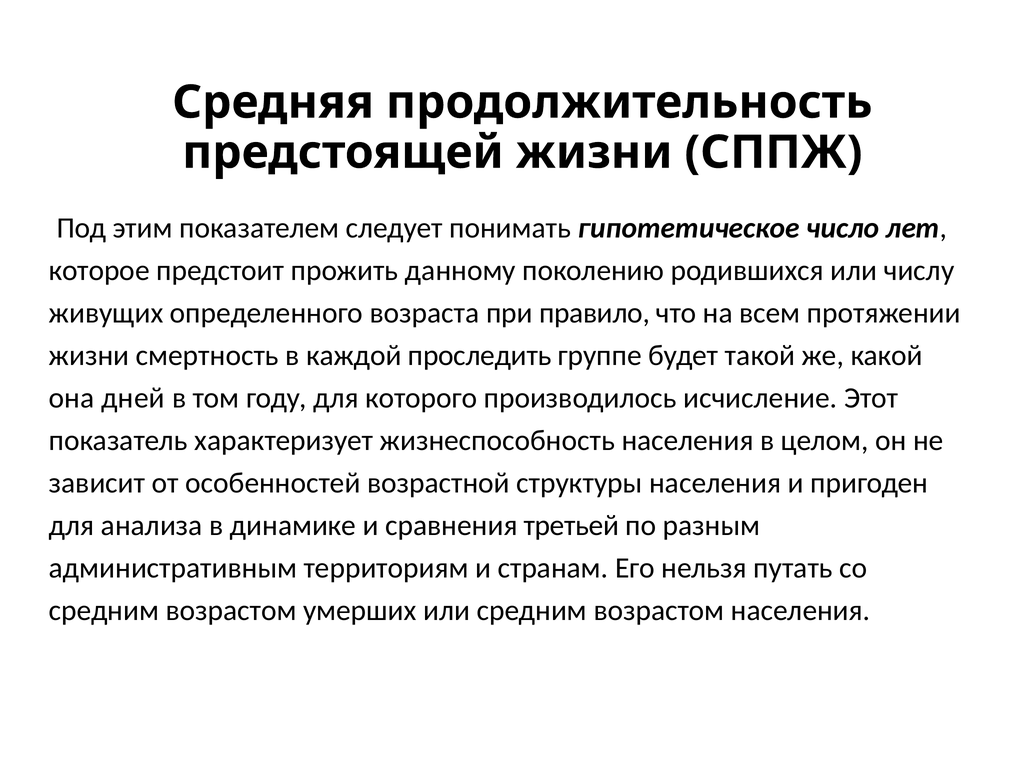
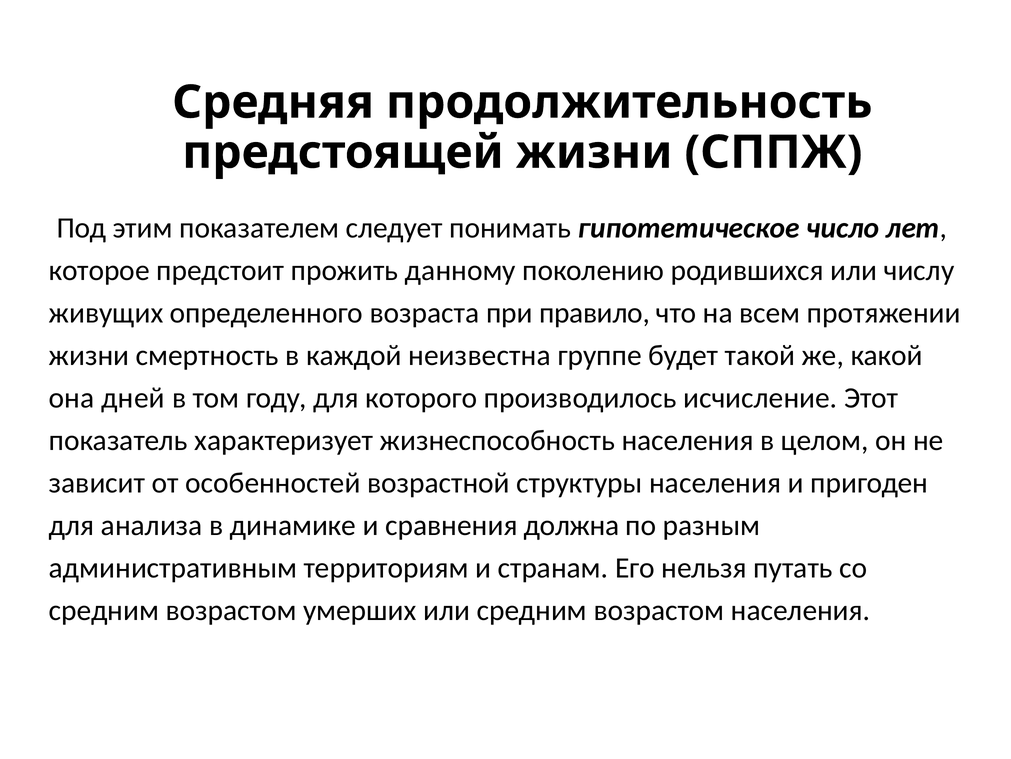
проследить: проследить -> неизвестна (479, 355)
третьей: третьей -> должна (571, 525)
